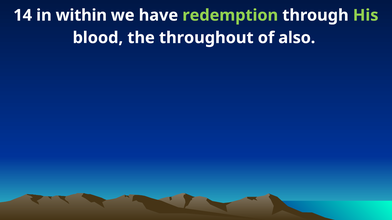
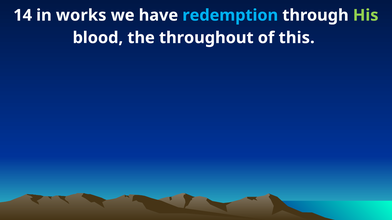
within: within -> works (81, 15)
redemption colour: light green -> light blue (230, 15)
also: also -> this (297, 38)
